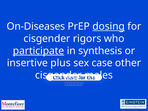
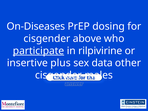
dosing underline: present -> none (109, 26)
rigors: rigors -> above (87, 39)
synthesis: synthesis -> rilpivirine (100, 51)
case: case -> data (102, 63)
